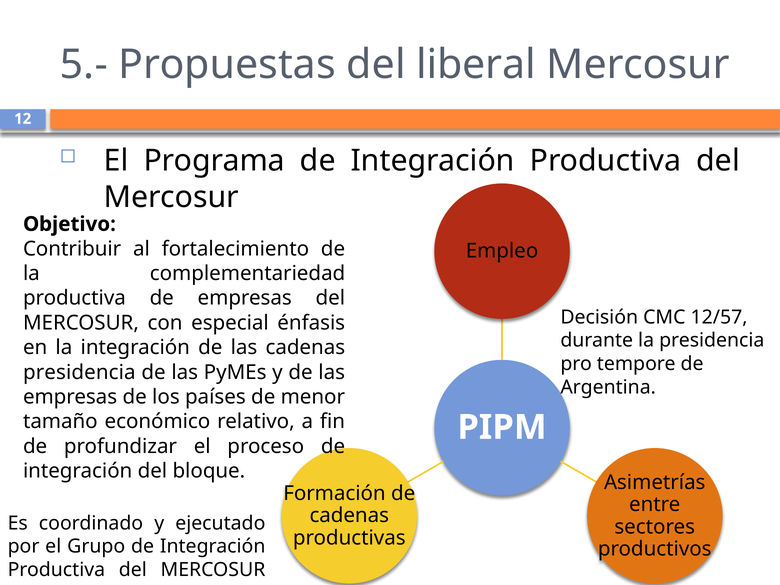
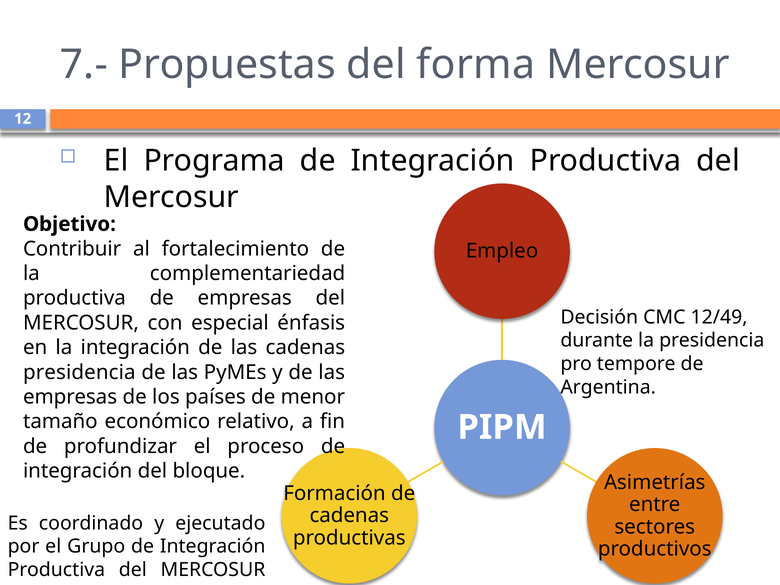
5.-: 5.- -> 7.- (84, 65)
liberal: liberal -> forma (476, 65)
12/57: 12/57 -> 12/49 (719, 317)
